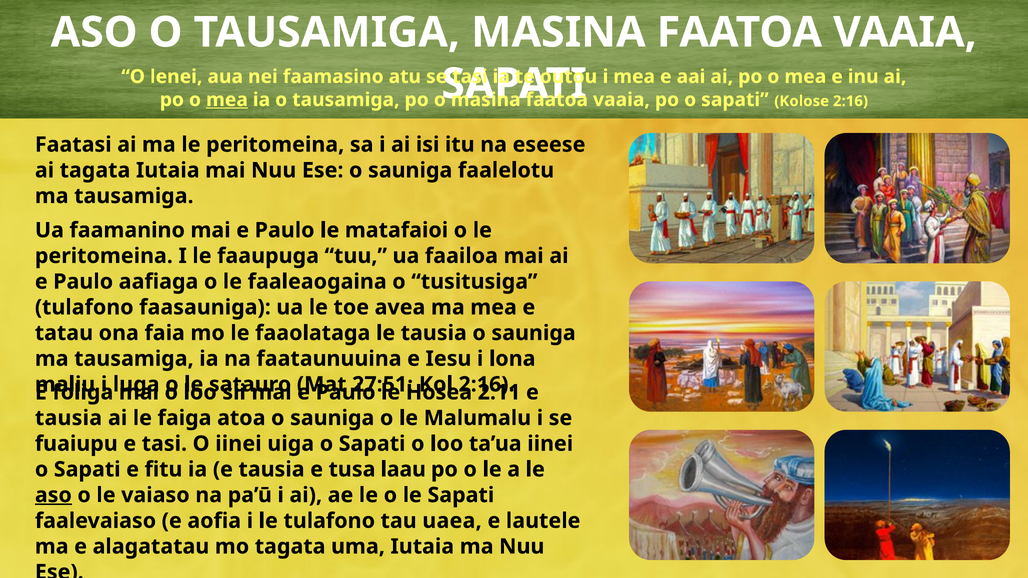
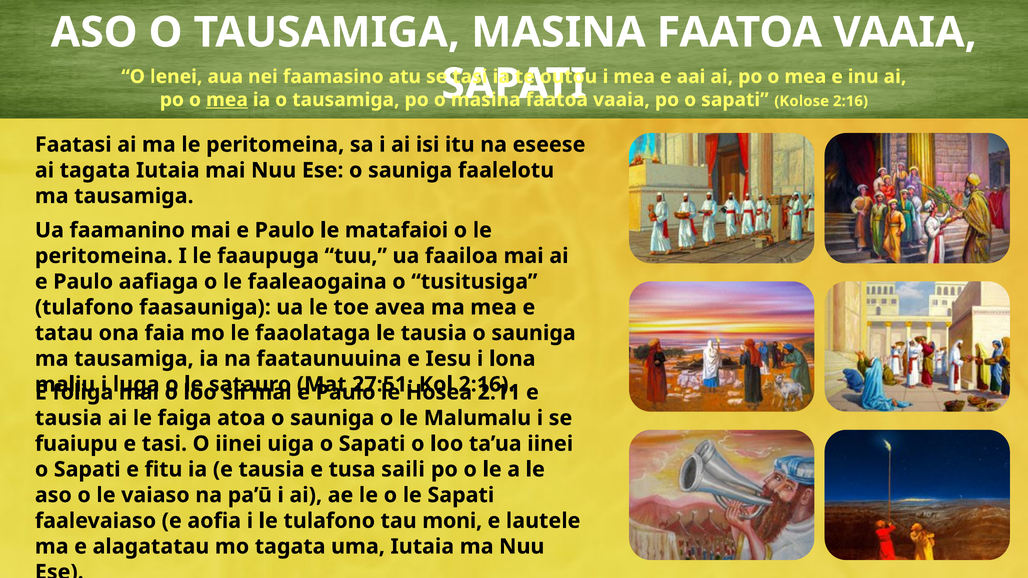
laau: laau -> saili (403, 470)
aso underline: present -> none (53, 495)
uaea: uaea -> moni (452, 521)
